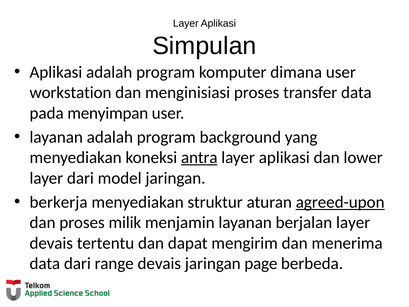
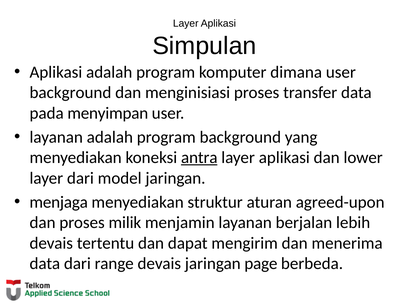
workstation: workstation -> background (70, 93)
berkerja: berkerja -> menjaga (59, 202)
agreed-upon underline: present -> none (340, 202)
berjalan layer: layer -> lebih (353, 223)
